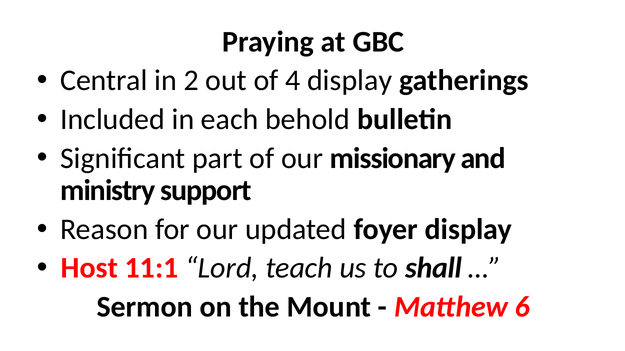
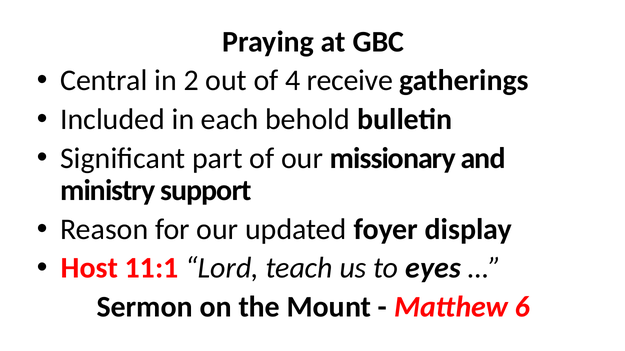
4 display: display -> receive (350, 81)
shall: shall -> eyes (433, 268)
